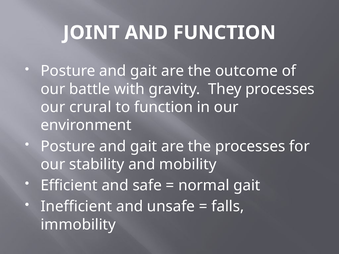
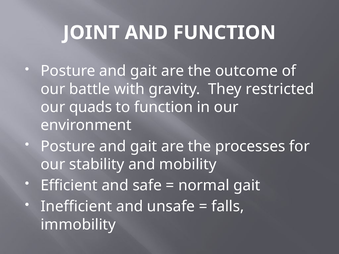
They processes: processes -> restricted (280, 89)
crural: crural -> quads (91, 107)
